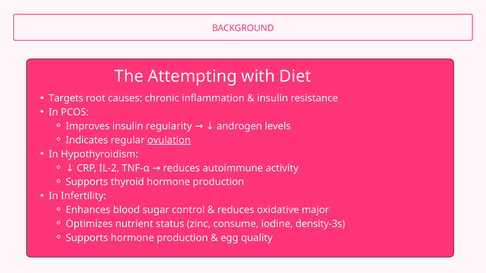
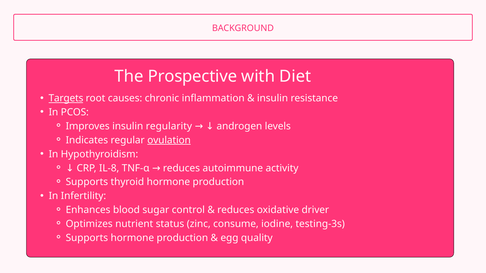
Attempting: Attempting -> Prospective (192, 76)
Targets underline: none -> present (66, 98)
IL-2: IL-2 -> IL-8 (109, 168)
major: major -> driver (315, 210)
density-3s: density-3s -> testing-3s (320, 224)
